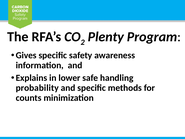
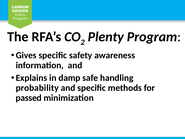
lower: lower -> damp (69, 78)
counts: counts -> passed (29, 98)
